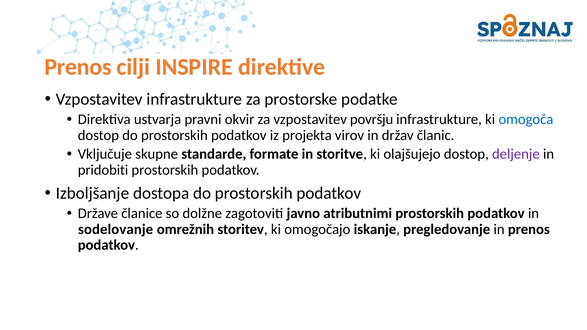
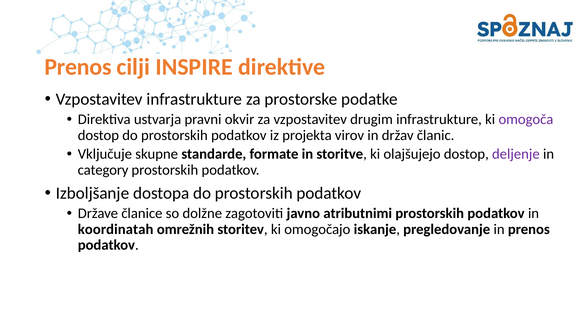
površju: površju -> drugim (372, 119)
omogoča colour: blue -> purple (526, 119)
pridobiti: pridobiti -> category (103, 170)
sodelovanje: sodelovanje -> koordinatah (116, 229)
